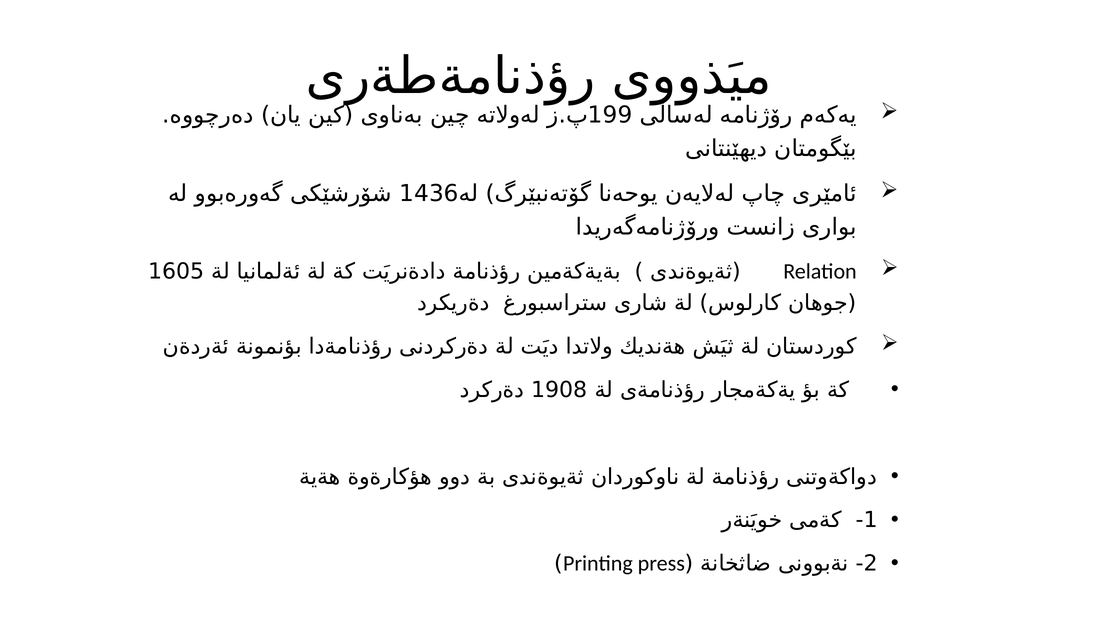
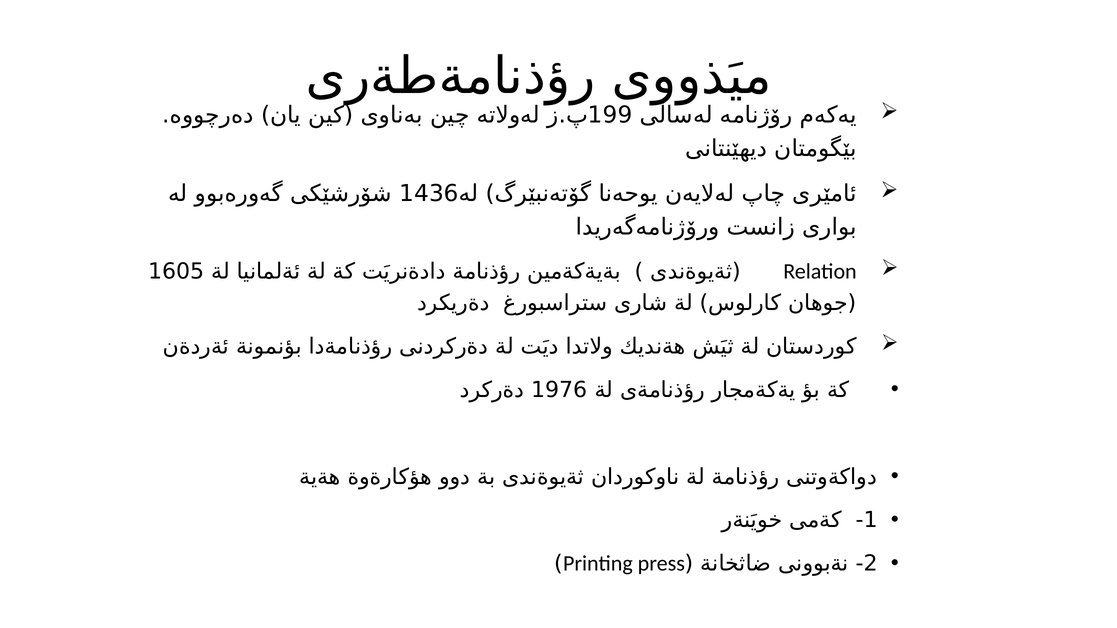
1908: 1908 -> 1976 (559, 390)
